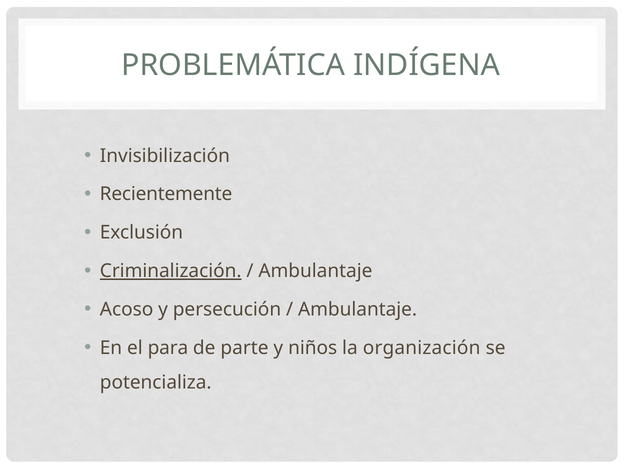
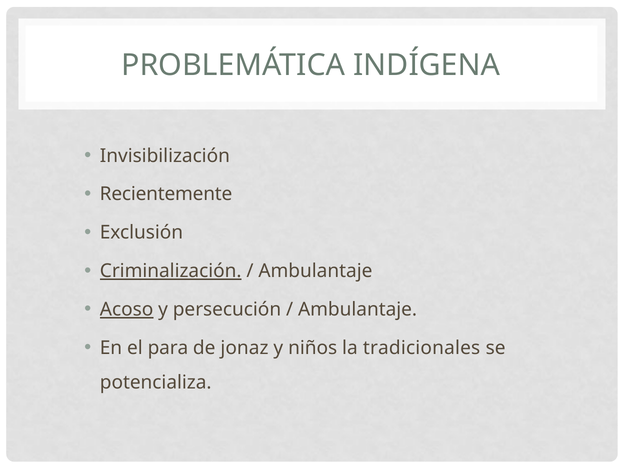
Acoso underline: none -> present (127, 310)
parte: parte -> jonaz (244, 348)
organización: organización -> tradicionales (422, 348)
